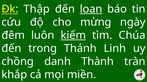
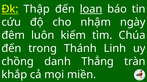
mừng: mừng -> nhậm (96, 22)
kiếm underline: present -> none (73, 35)
Thành: Thành -> Thẳng (98, 62)
